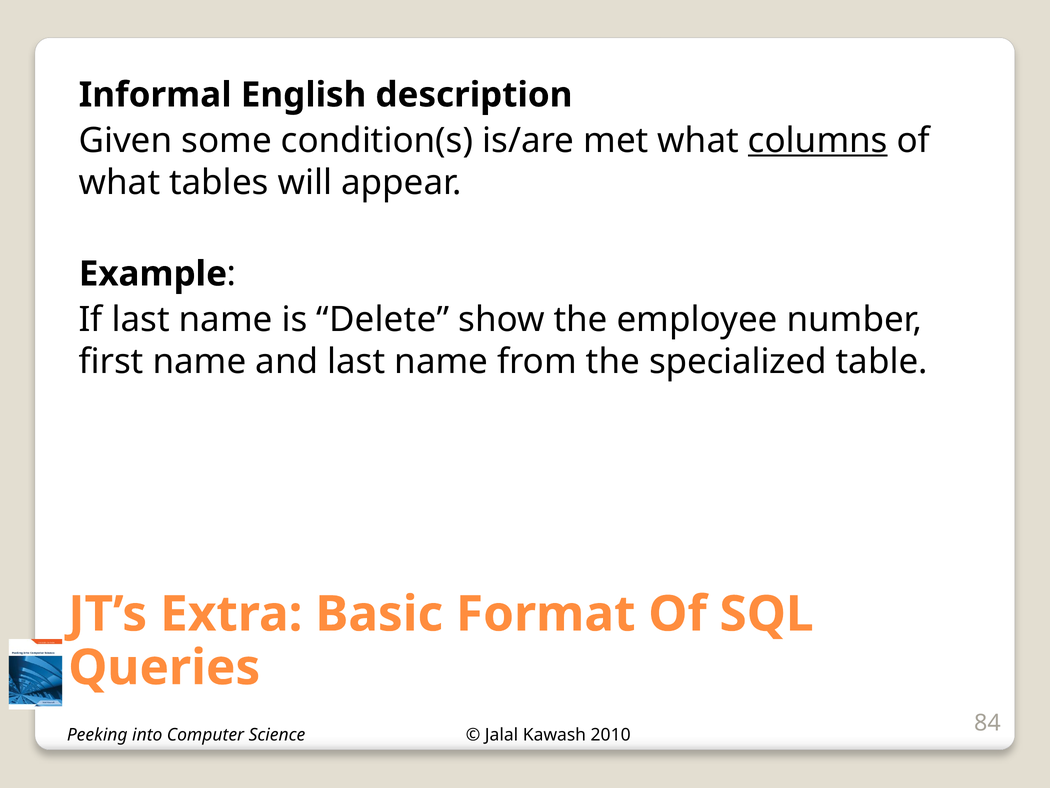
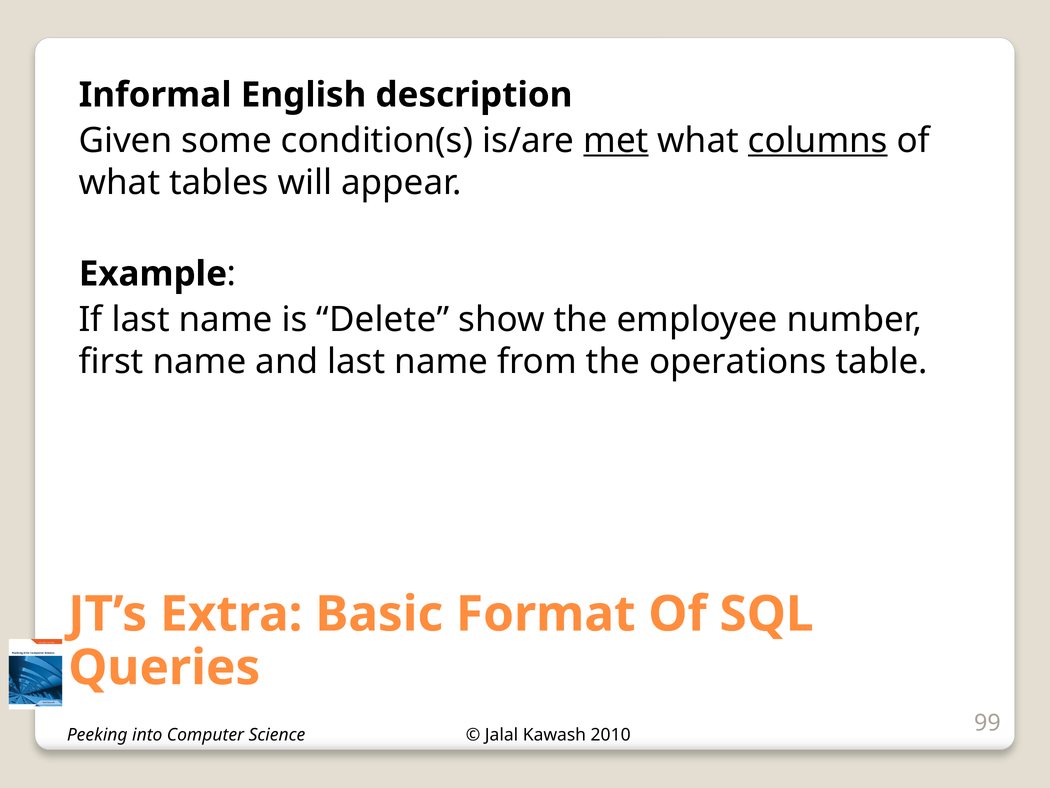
met underline: none -> present (616, 140)
specialized: specialized -> operations (738, 361)
84: 84 -> 99 (987, 722)
